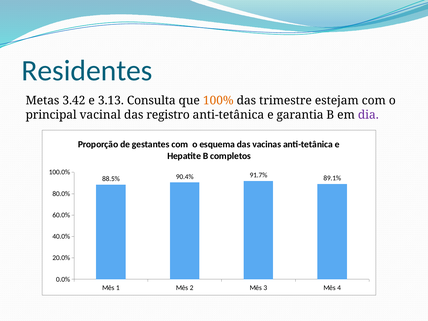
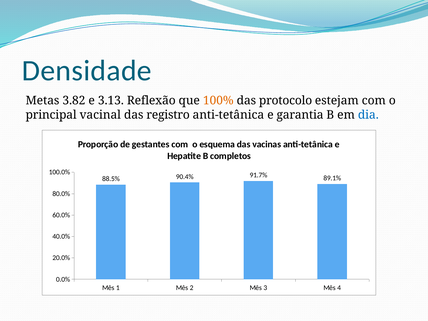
Residentes: Residentes -> Densidade (87, 71)
3.42: 3.42 -> 3.82 (74, 101)
Consulta: Consulta -> Reflexão (151, 101)
trimestre: trimestre -> protocolo (286, 101)
dia colour: purple -> blue (368, 115)
